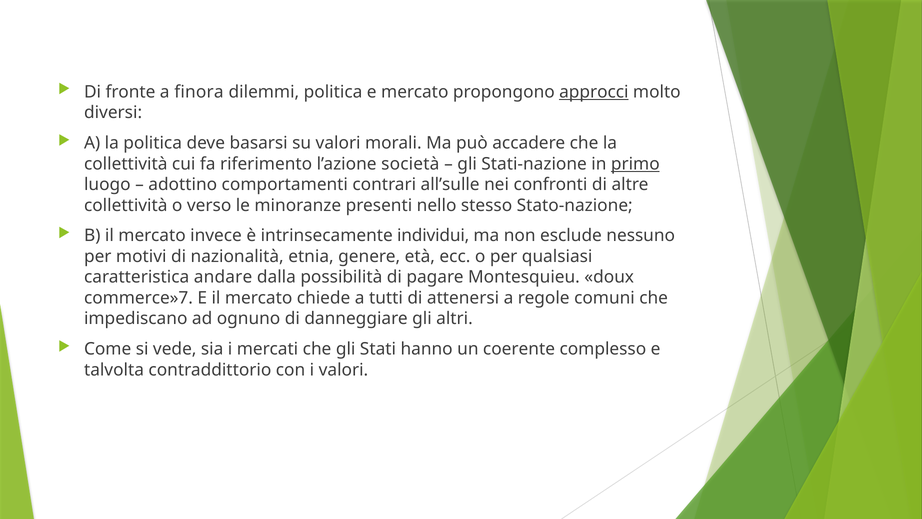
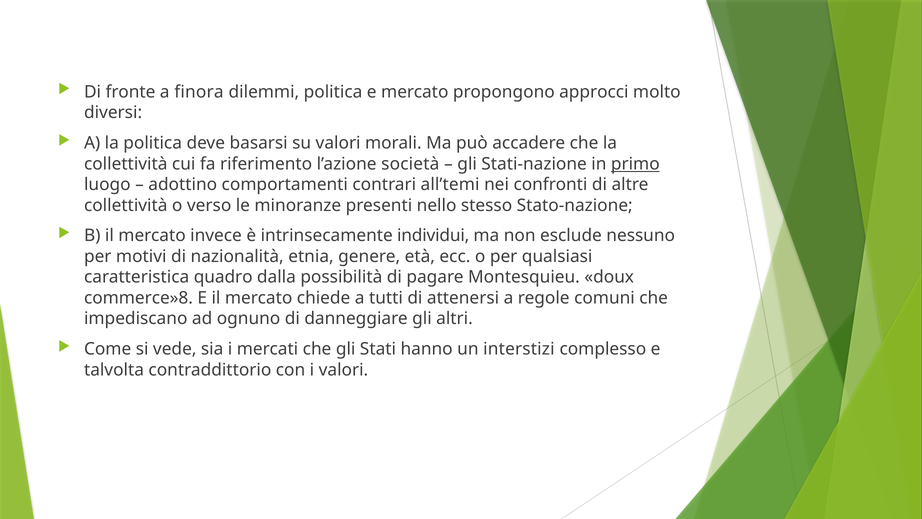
approcci underline: present -> none (594, 92)
all’sulle: all’sulle -> all’temi (450, 184)
andare: andare -> quadro (223, 277)
commerce»7: commerce»7 -> commerce»8 (139, 298)
coerente: coerente -> interstizi (519, 349)
